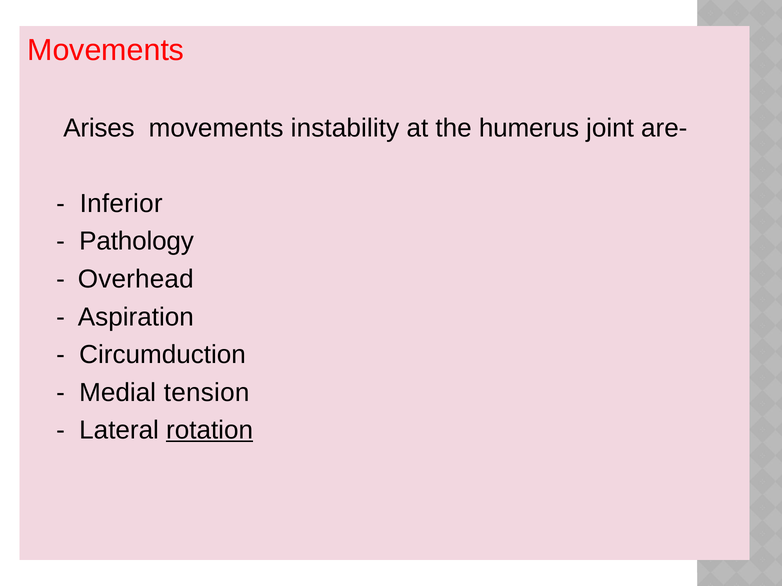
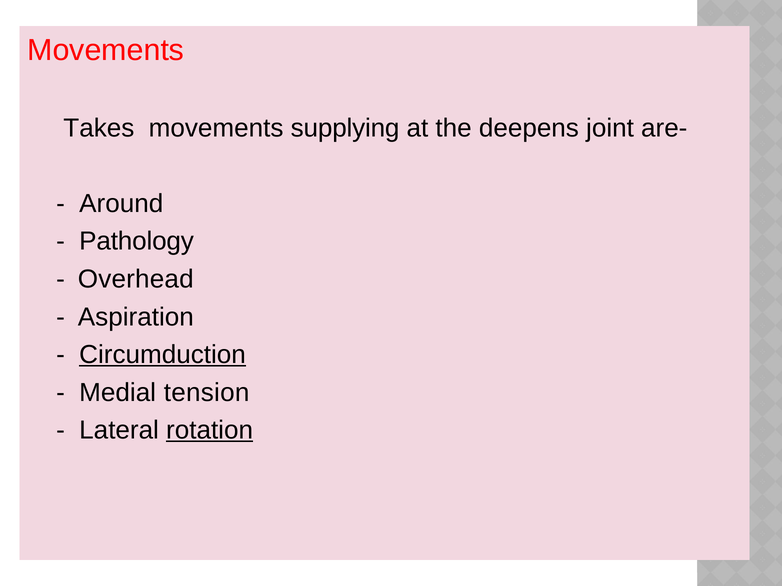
Arises: Arises -> Takes (99, 128)
instability: instability -> supplying (345, 128)
humerus: humerus -> deepens (529, 128)
Inferior: Inferior -> Around (121, 204)
Circumduction underline: none -> present (163, 355)
